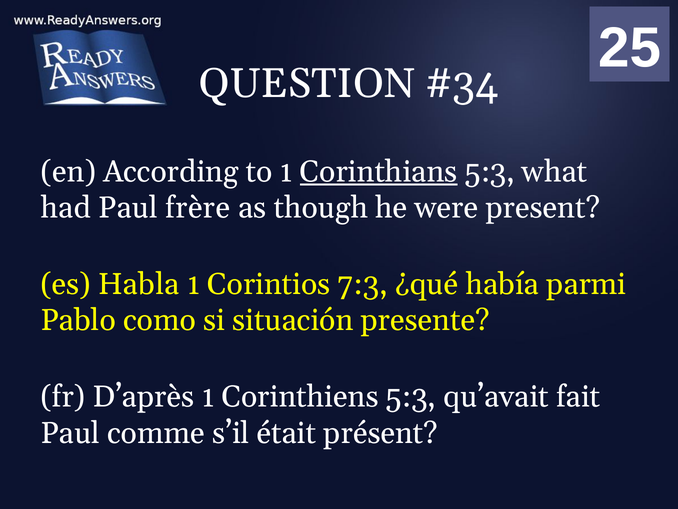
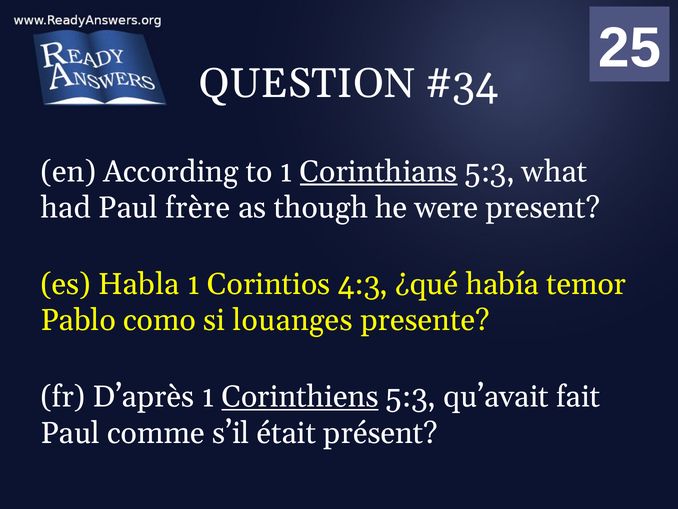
7:3: 7:3 -> 4:3 (363, 284)
parmi: parmi -> temor (586, 284)
situación: situación -> louanges (293, 320)
Corinthiens underline: none -> present (300, 396)
